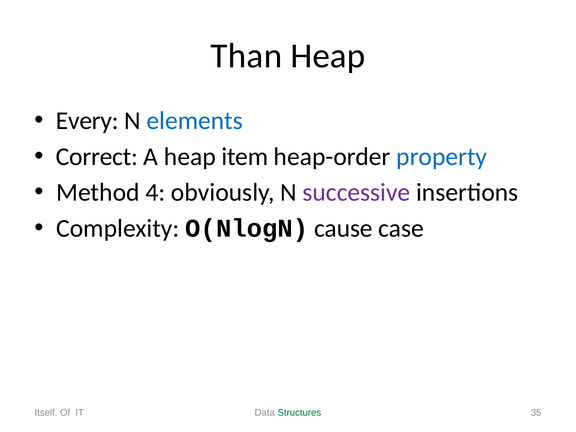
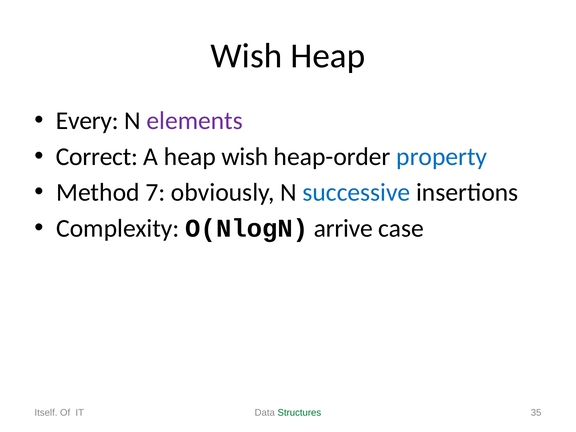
Than: Than -> Wish (246, 56)
elements colour: blue -> purple (195, 121)
heap item: item -> wish (245, 157)
4: 4 -> 7 (155, 193)
successive colour: purple -> blue (356, 193)
cause: cause -> arrive (343, 228)
